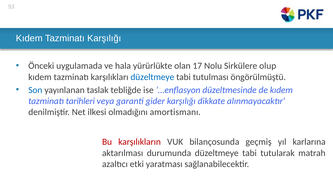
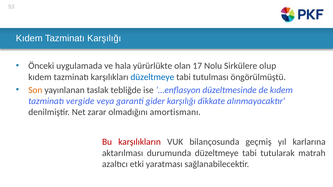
Son colour: blue -> orange (35, 90)
tarihleri: tarihleri -> vergide (80, 101)
ilkesi: ilkesi -> zarar (97, 112)
